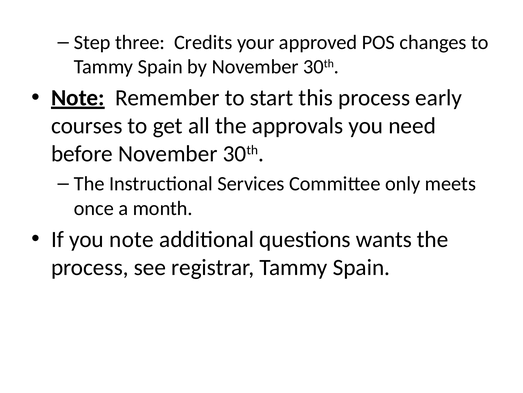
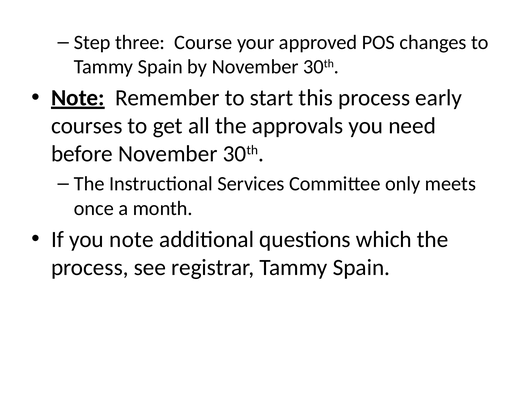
Credits: Credits -> Course (203, 42)
wants: wants -> which (384, 239)
